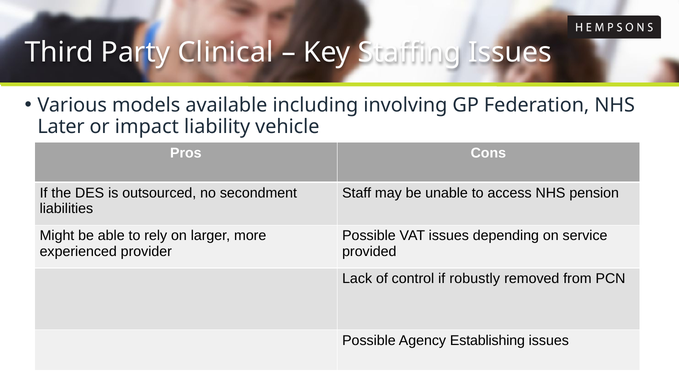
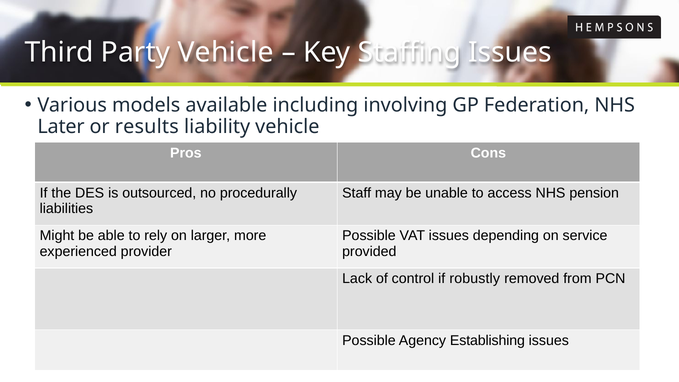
Party Clinical: Clinical -> Vehicle (226, 52)
impact: impact -> results (147, 126)
secondment: secondment -> procedurally (258, 193)
